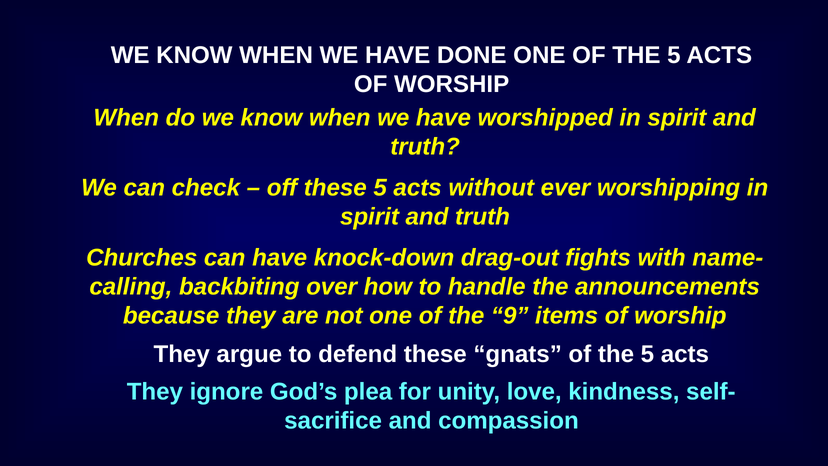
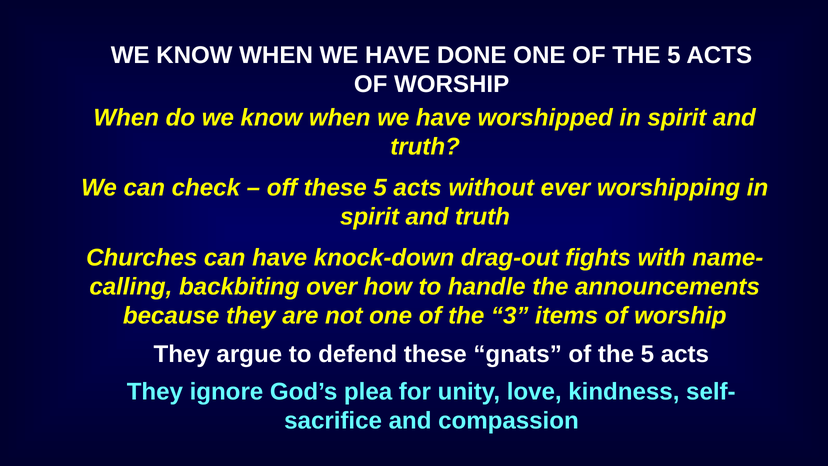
9: 9 -> 3 (510, 316)
